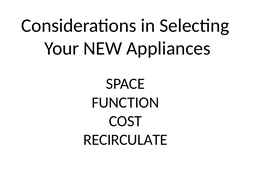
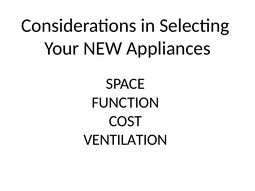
RECIRCULATE: RECIRCULATE -> VENTILATION (125, 140)
